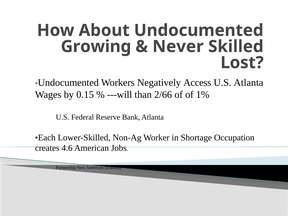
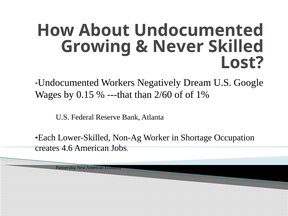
Access: Access -> Dream (197, 83)
U.S Atlanta: Atlanta -> Google (248, 83)
---will: ---will -> ---that (120, 95)
2/66: 2/66 -> 2/60 (163, 95)
